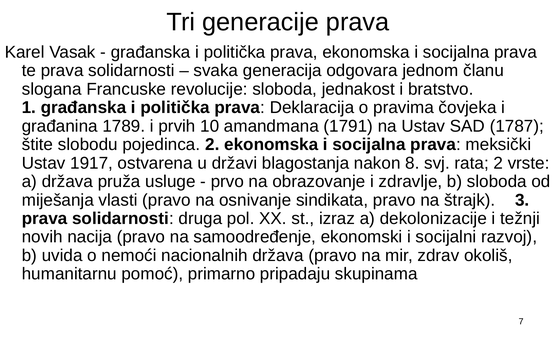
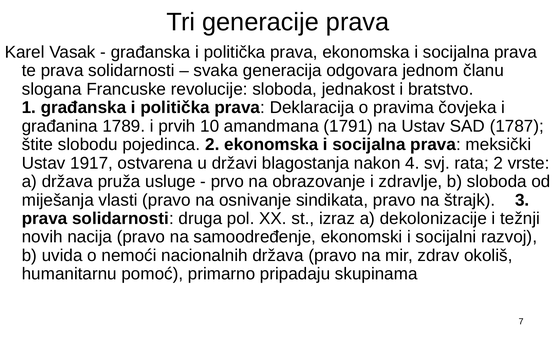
8: 8 -> 4 (412, 163)
